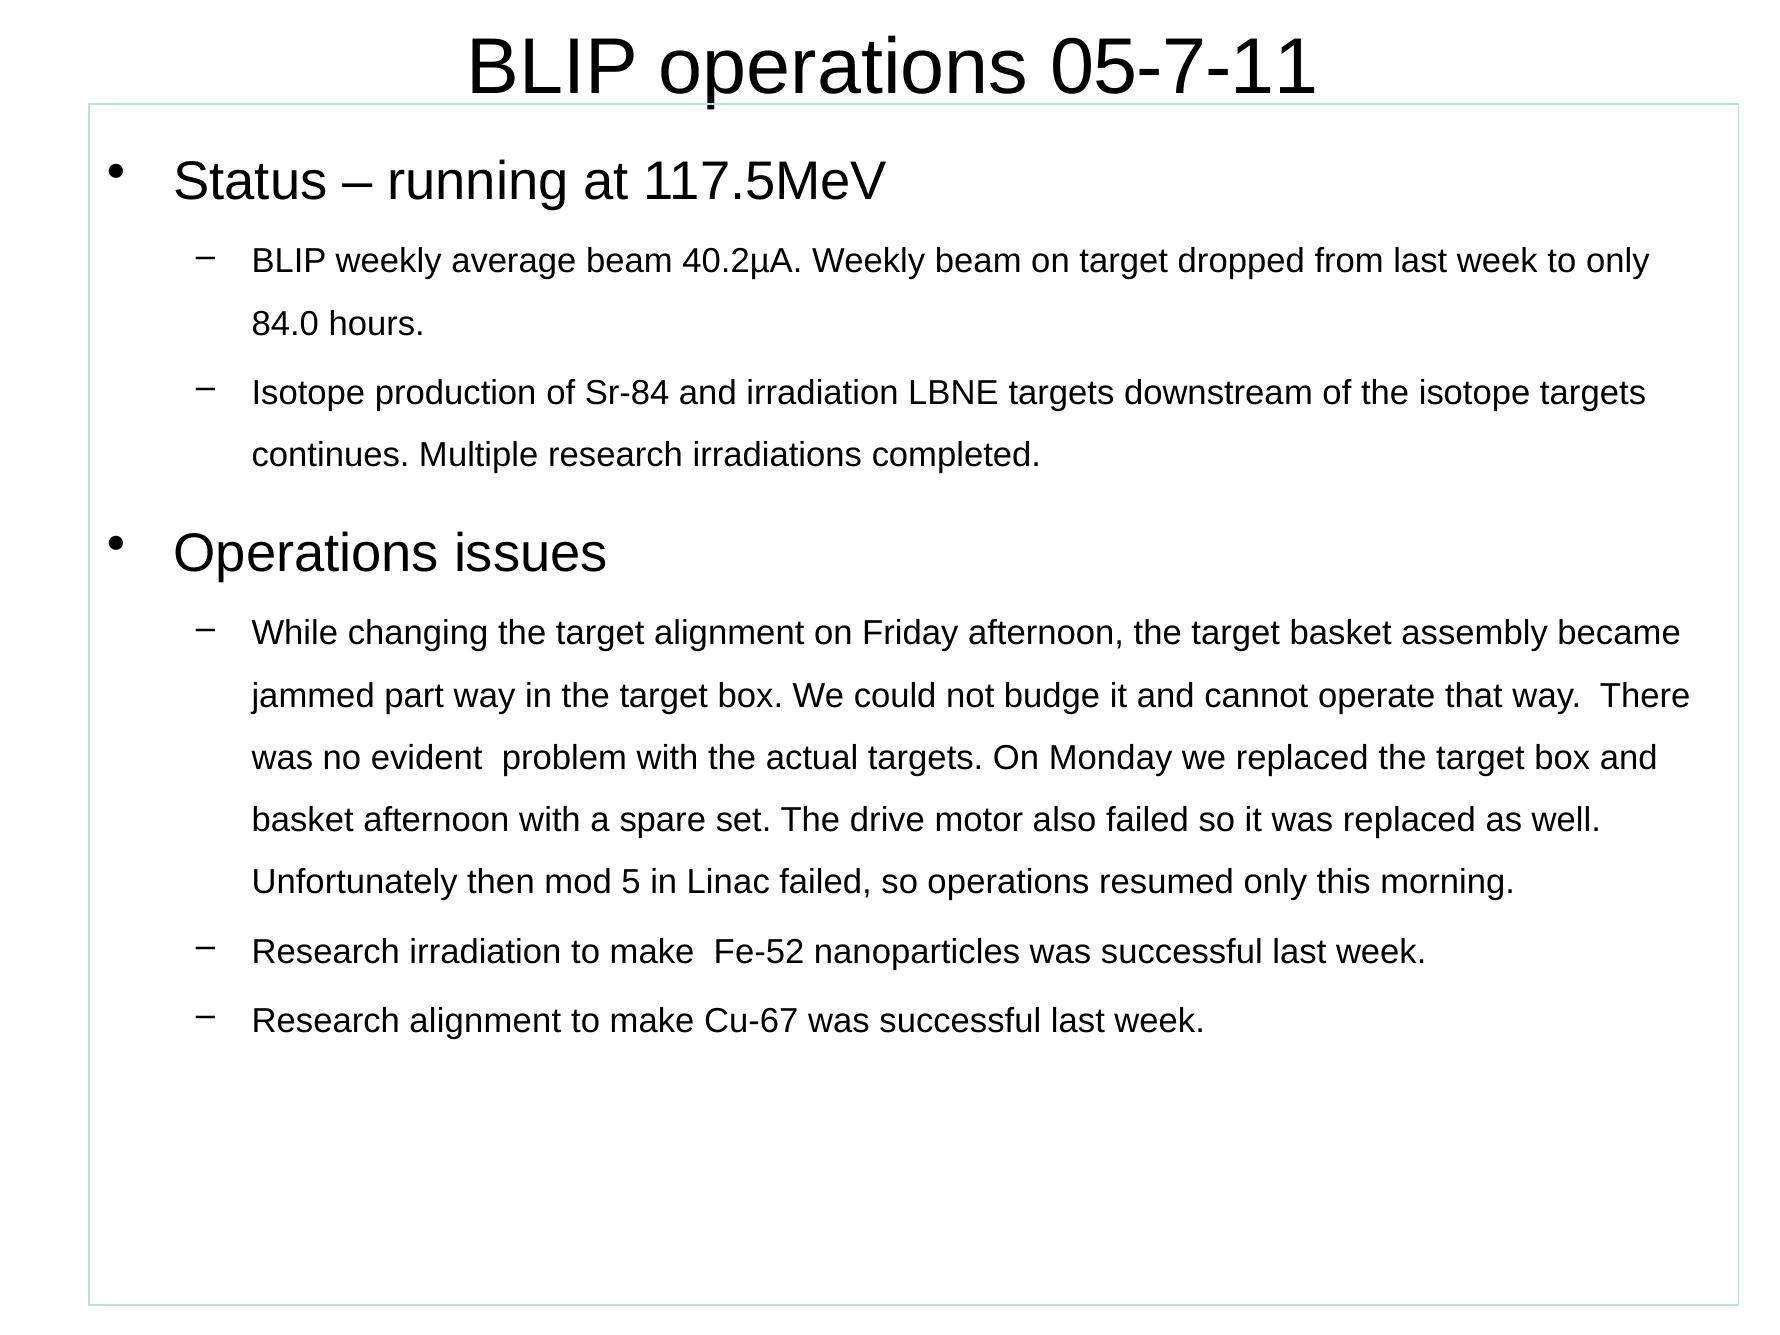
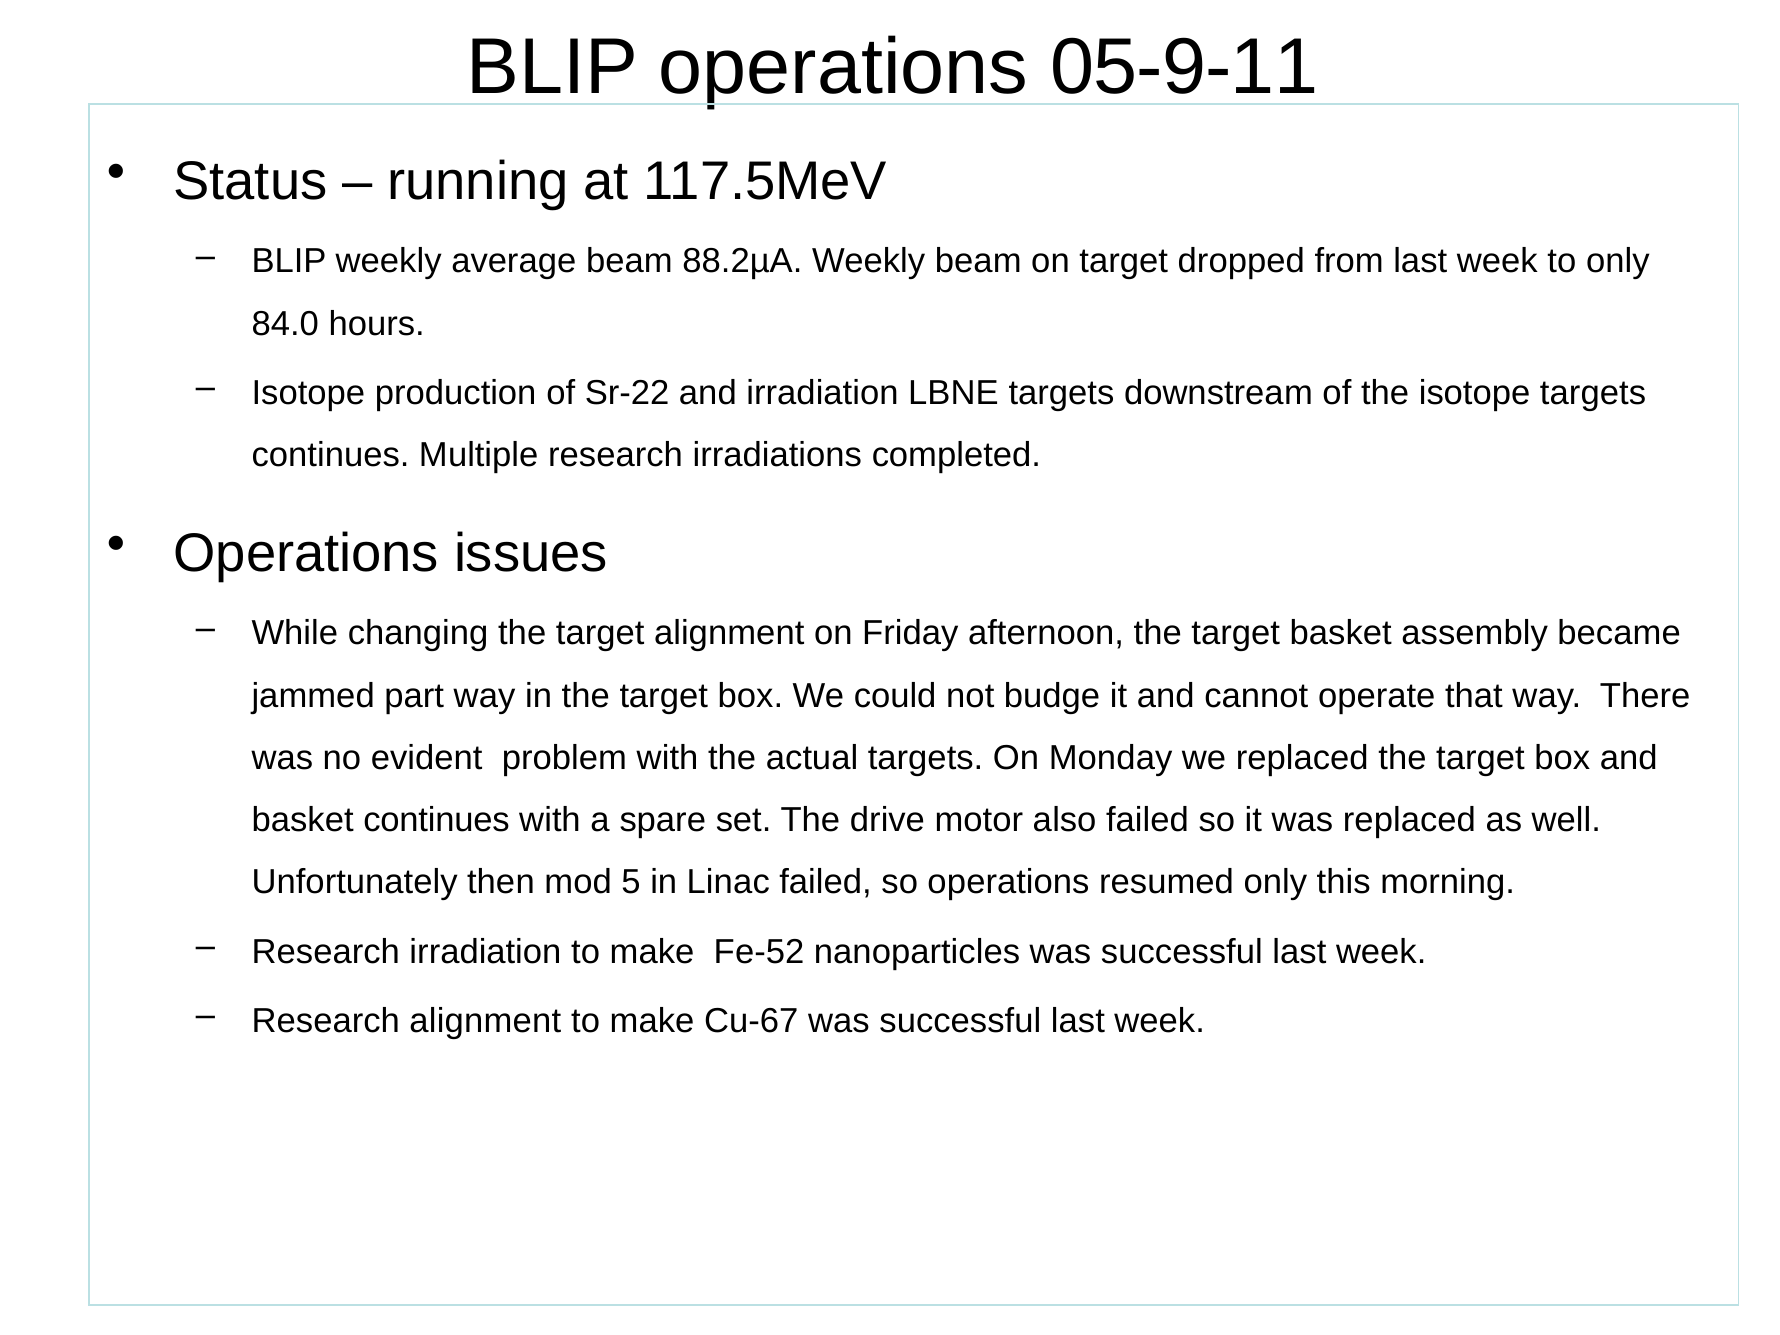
05-7-11: 05-7-11 -> 05-9-11 (1184, 68)
40.2µA: 40.2µA -> 88.2µA (742, 262)
Sr-84: Sr-84 -> Sr-22 (627, 393)
basket afternoon: afternoon -> continues (436, 820)
